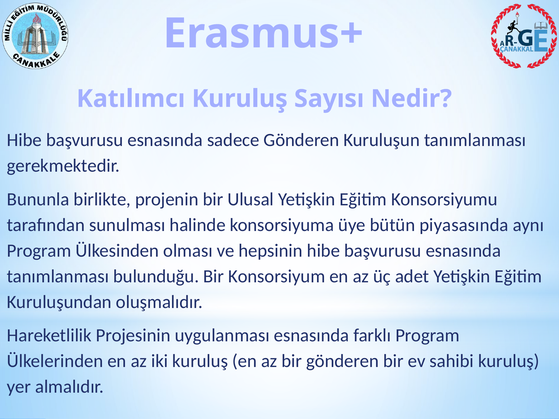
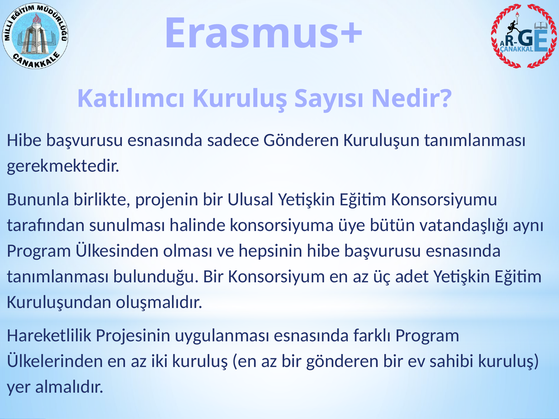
piyasasında: piyasasında -> vatandaşlığı (464, 225)
